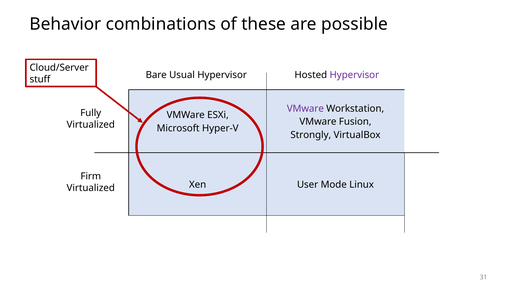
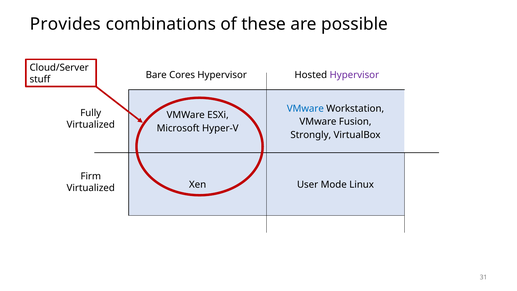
Behavior: Behavior -> Provides (65, 24)
Usual: Usual -> Cores (182, 75)
VMware colour: purple -> blue (305, 108)
